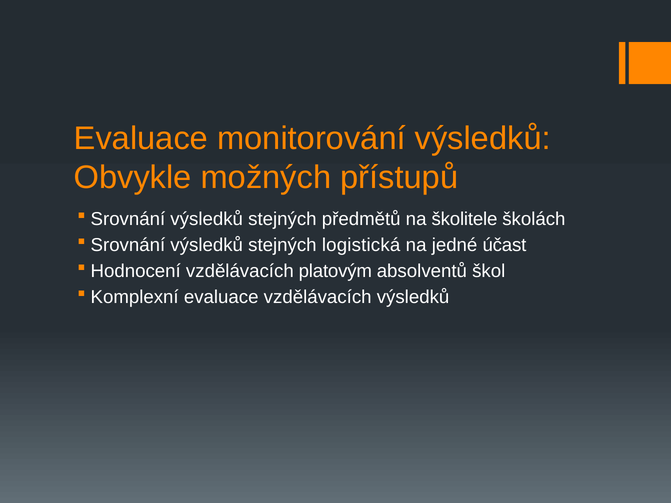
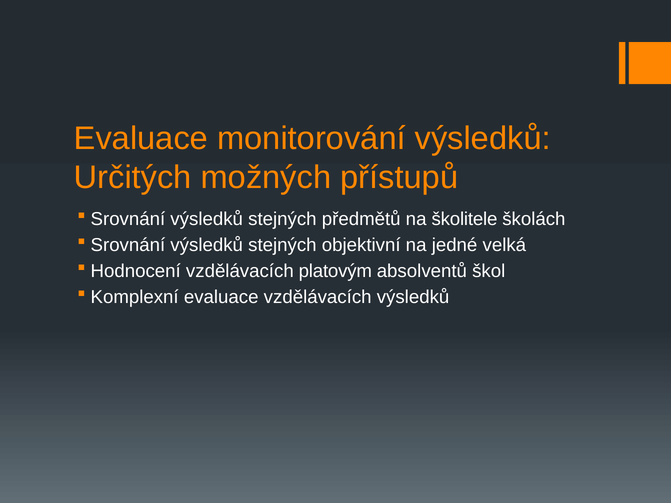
Obvykle: Obvykle -> Určitých (133, 178)
logistická: logistická -> objektivní (361, 245)
účast: účast -> velká (504, 245)
